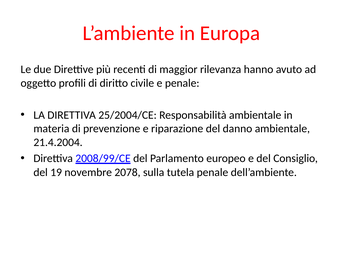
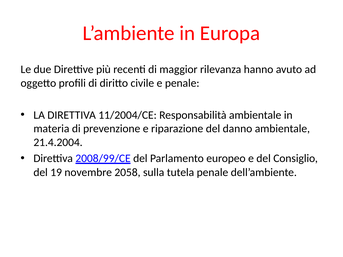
25/2004/CE: 25/2004/CE -> 11/2004/CE (128, 115)
2078: 2078 -> 2058 (127, 173)
